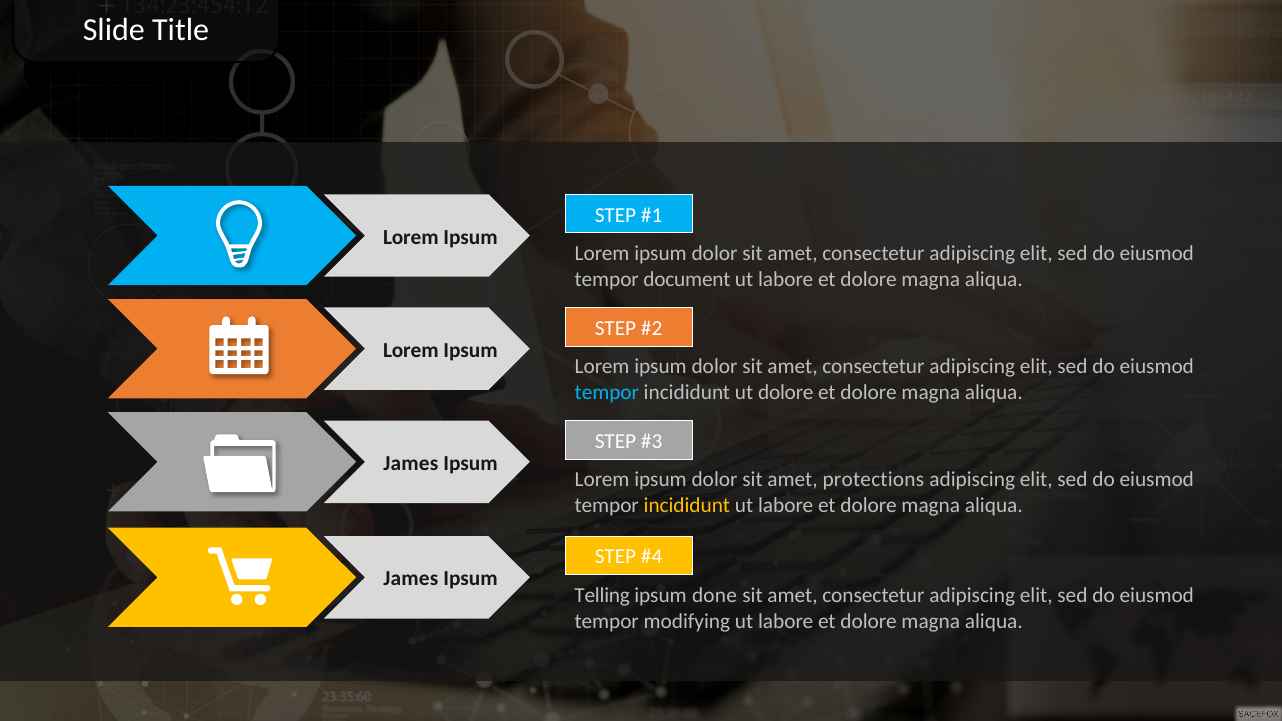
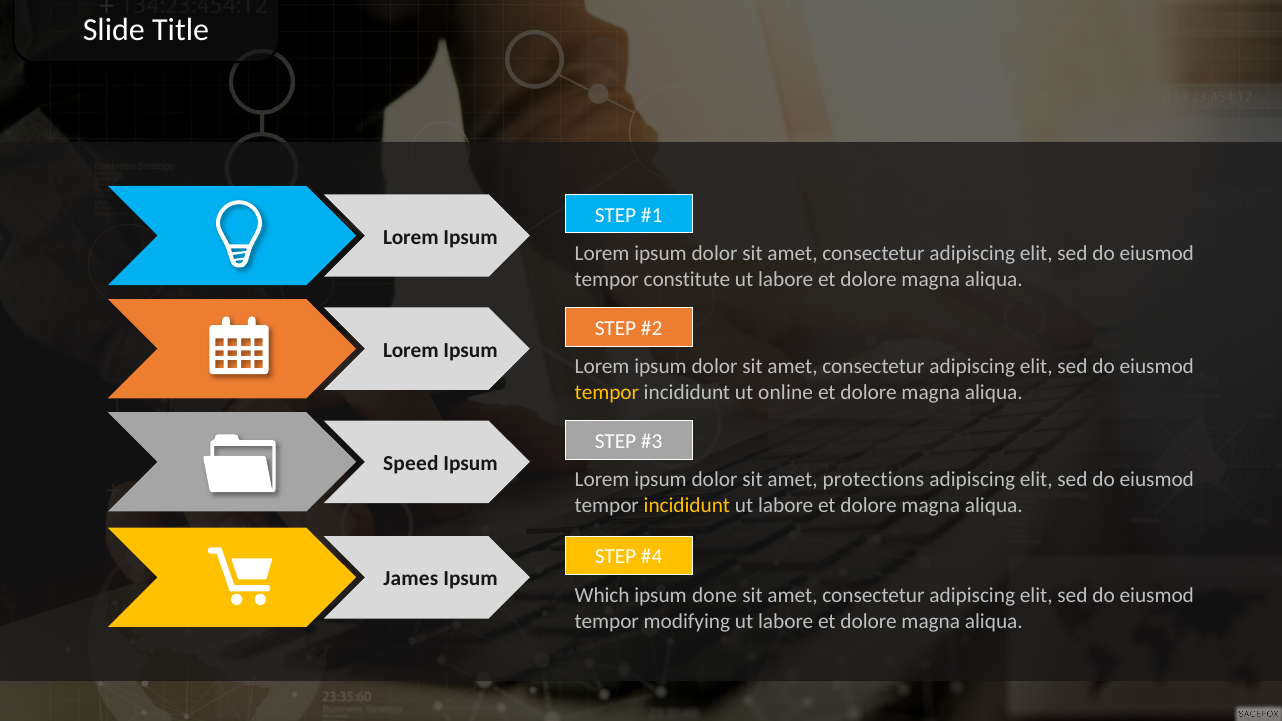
document: document -> constitute (687, 279)
tempor colour: light blue -> yellow (607, 392)
ut dolore: dolore -> online (786, 392)
James: James -> Speed (411, 463)
Telling: Telling -> Which (602, 595)
